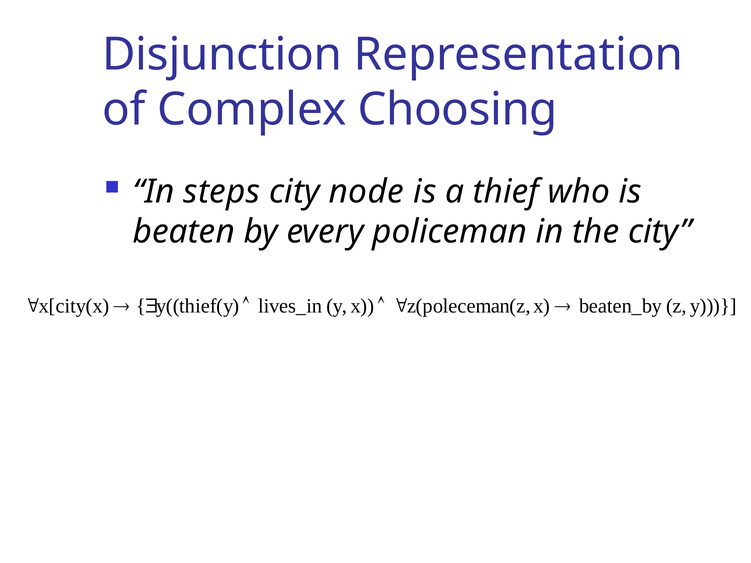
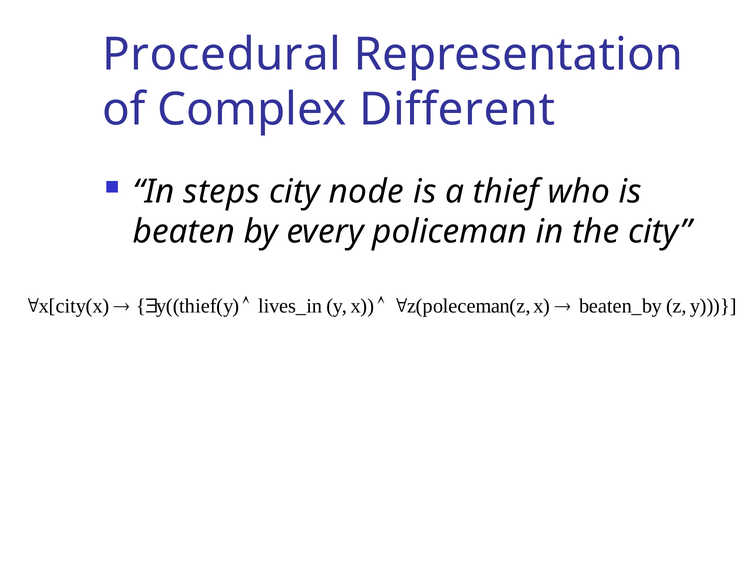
Disjunction: Disjunction -> Procedural (222, 55)
Choosing: Choosing -> Different (457, 110)
